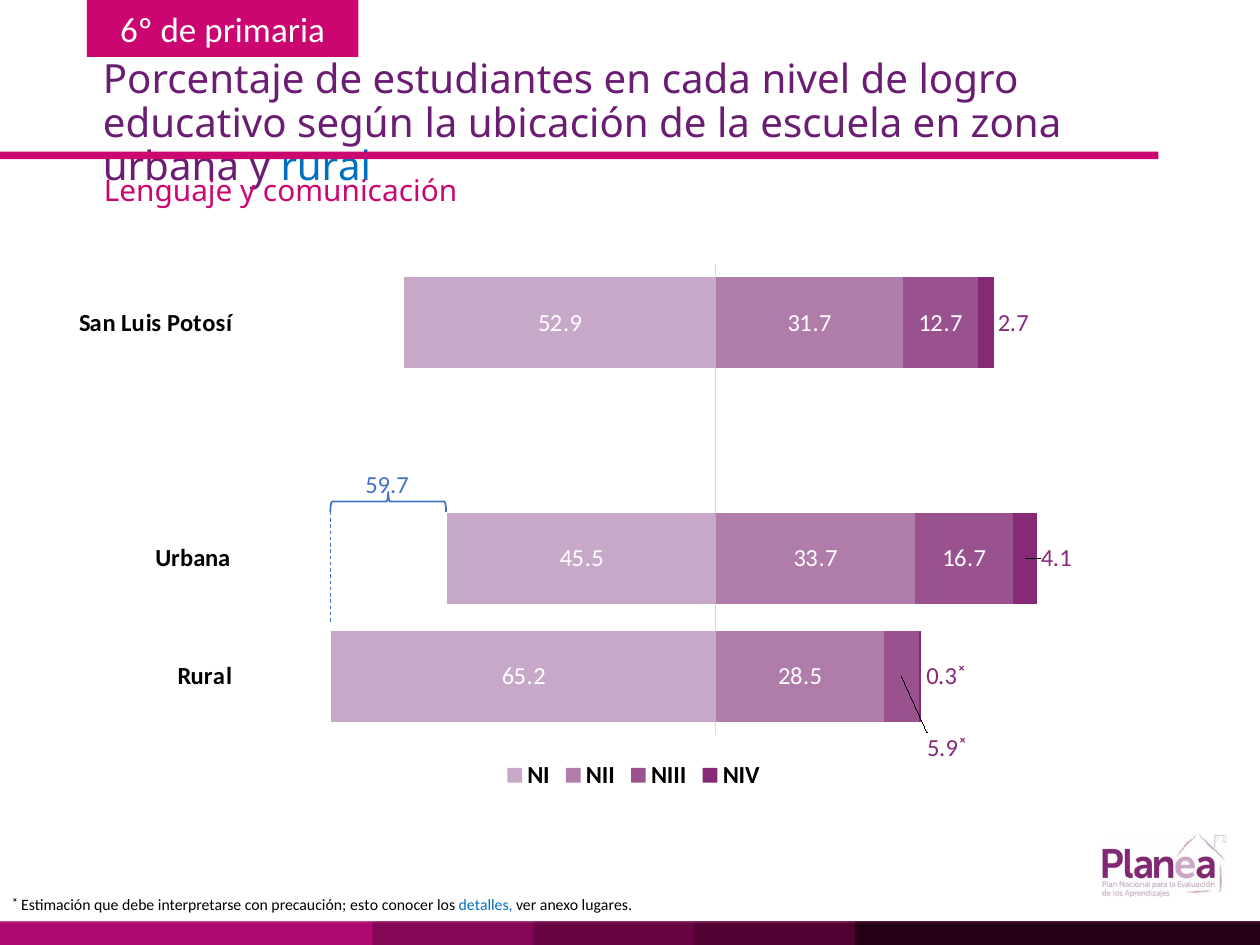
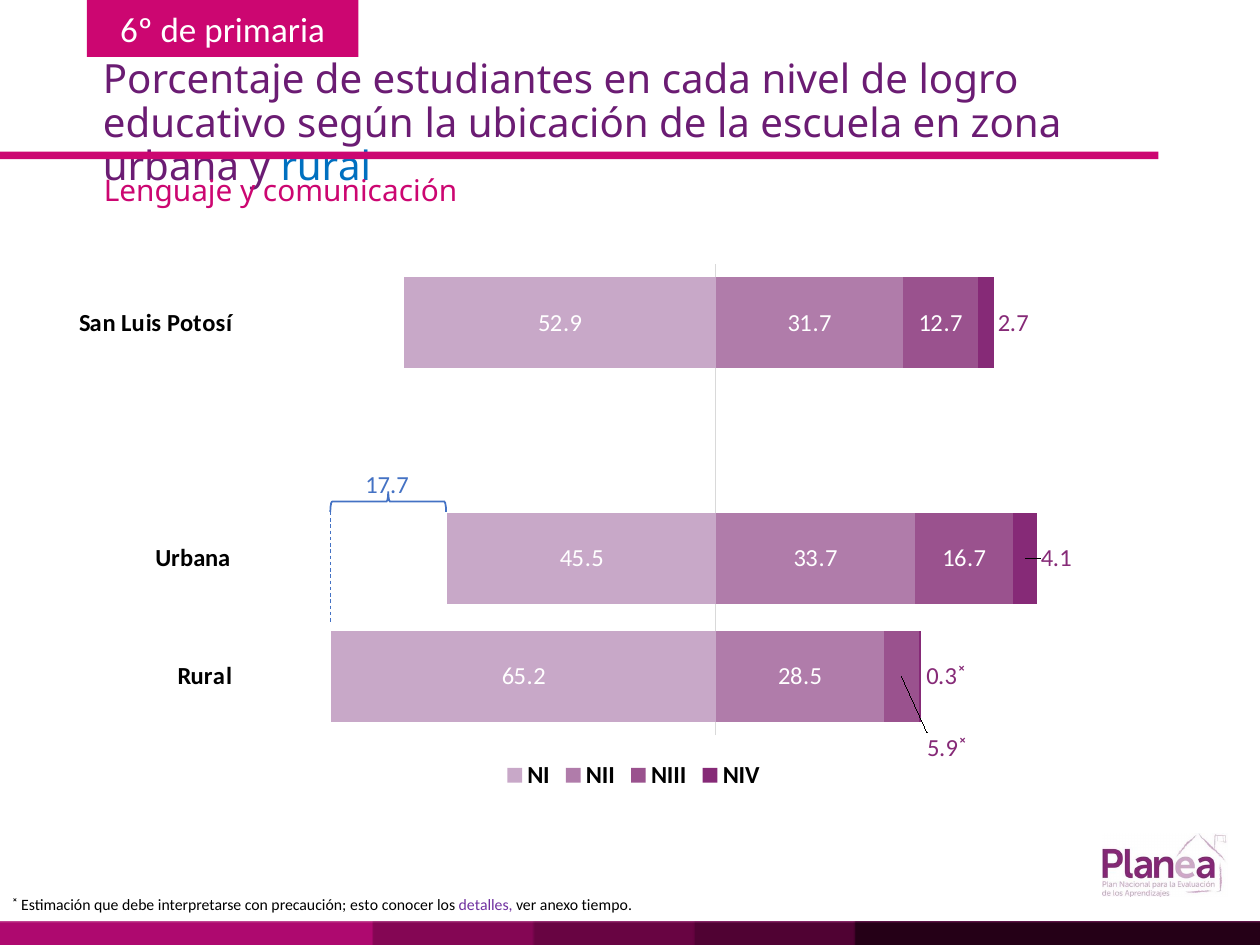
59.7: 59.7 -> 17.7 (387, 486)
detalles colour: blue -> purple (486, 906)
lugares: lugares -> tiempo (607, 906)
